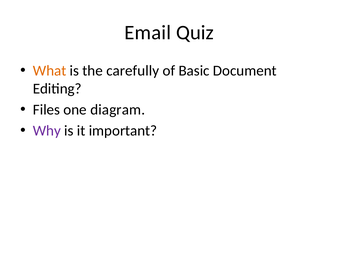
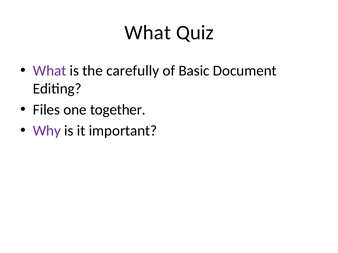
Email: Email -> What (148, 33)
What colour: orange -> purple (50, 71)
diagram: diagram -> together (118, 110)
